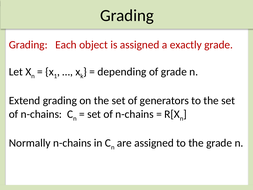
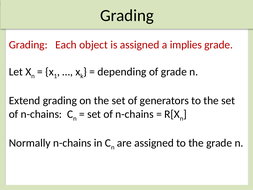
exactly: exactly -> implies (186, 45)
